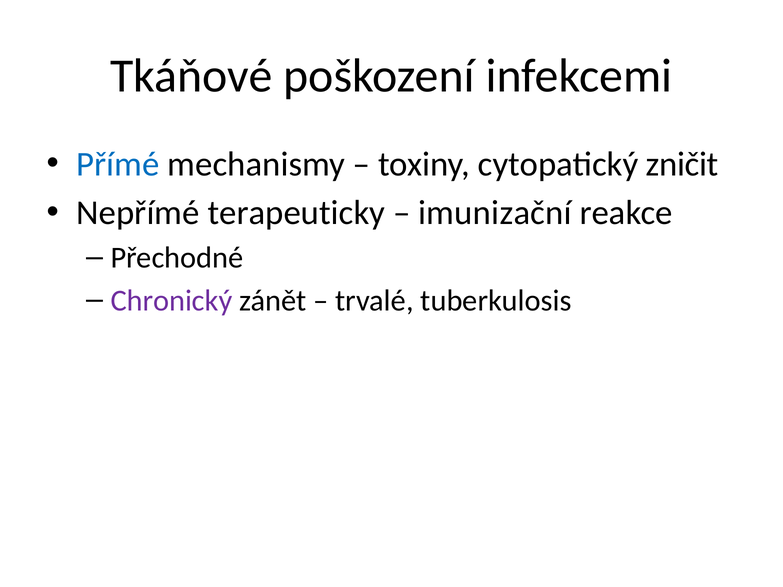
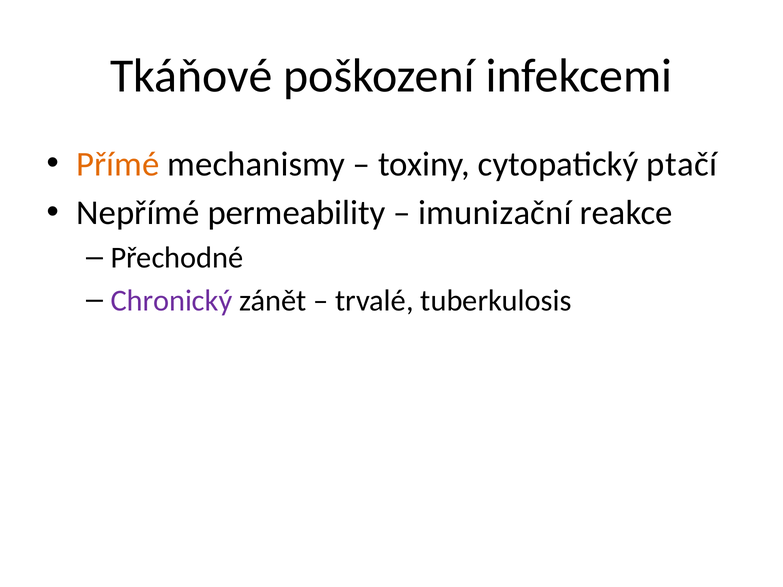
Přímé colour: blue -> orange (118, 164)
zničit: zničit -> ptačí (682, 164)
terapeuticky: terapeuticky -> permeability (296, 213)
